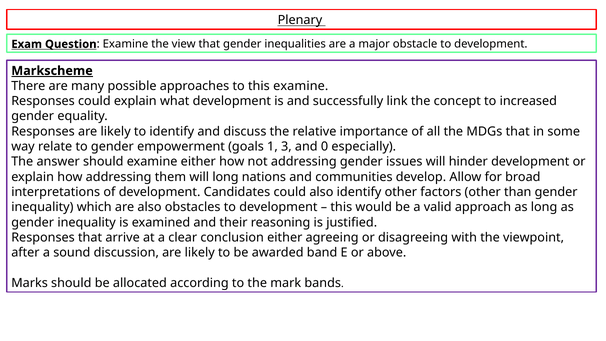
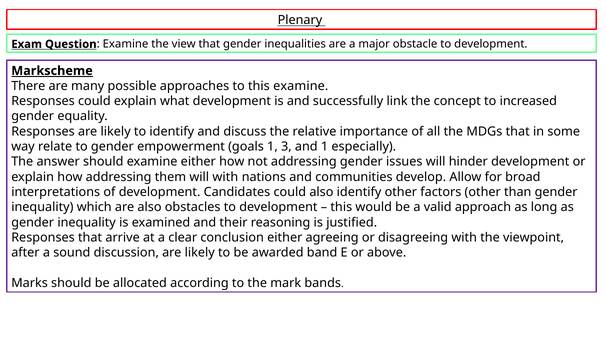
and 0: 0 -> 1 (325, 147)
will long: long -> with (225, 177)
